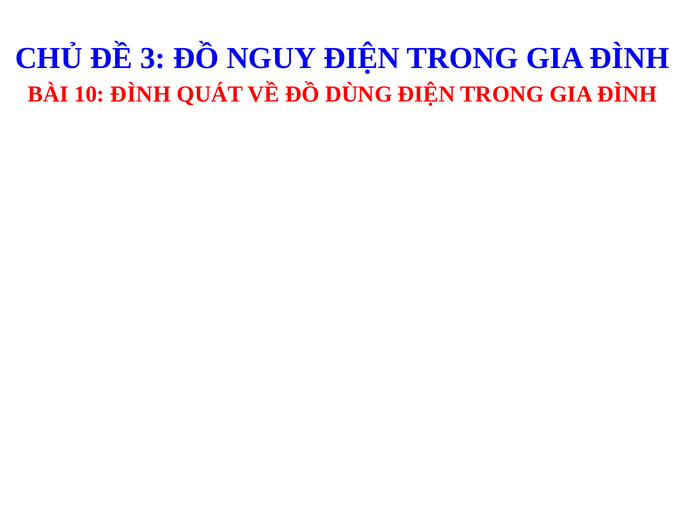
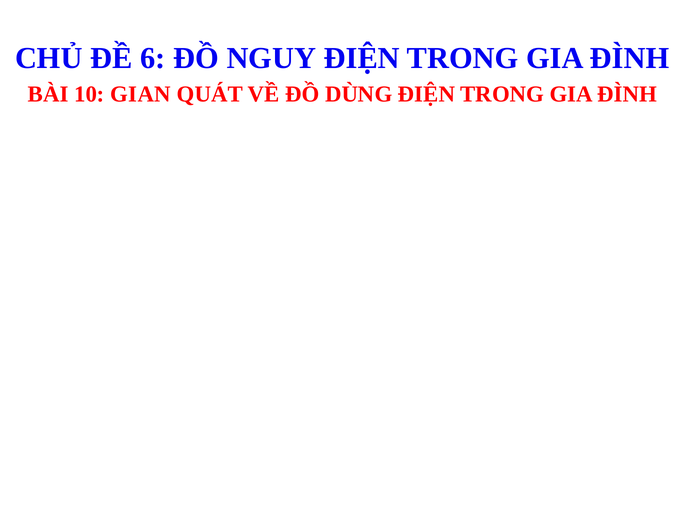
3: 3 -> 6 (153, 58)
10 ĐÌNH: ĐÌNH -> GIAN (141, 94)
